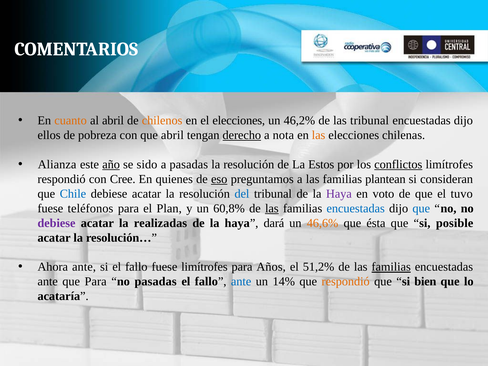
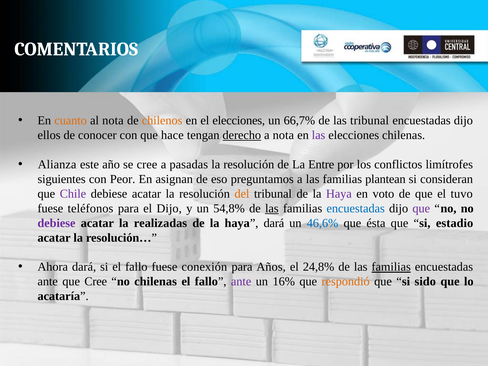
al abril: abril -> nota (113, 121)
46,2%: 46,2% -> 66,7% (299, 121)
pobreza: pobreza -> conocer (97, 135)
que abril: abril -> hace (172, 135)
las colour: orange -> purple (319, 135)
año underline: present -> none (111, 164)
se sido: sido -> cree (147, 164)
Estos: Estos -> Entre (321, 164)
conflictos underline: present -> none (398, 164)
respondió: respondió -> siguientes (62, 179)
Cree: Cree -> Peor (123, 179)
quienes: quienes -> asignan (174, 179)
eso underline: present -> none (219, 179)
Chile colour: blue -> purple (73, 194)
del colour: blue -> orange (242, 194)
el Plan: Plan -> Dijo (169, 208)
60,8%: 60,8% -> 54,8% (229, 208)
que colour: blue -> purple (421, 208)
46,6% colour: orange -> blue (323, 223)
posible: posible -> estadio (455, 223)
Ahora ante: ante -> dará (84, 267)
fuese limítrofes: limítrofes -> conexión (204, 267)
51,2%: 51,2% -> 24,8% (319, 267)
que Para: Para -> Cree (96, 282)
no pasadas: pasadas -> chilenas (156, 282)
ante colour: blue -> purple (241, 282)
14%: 14% -> 16% (284, 282)
bien: bien -> sido (425, 282)
